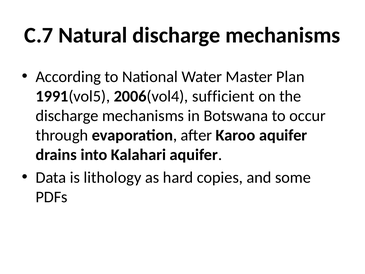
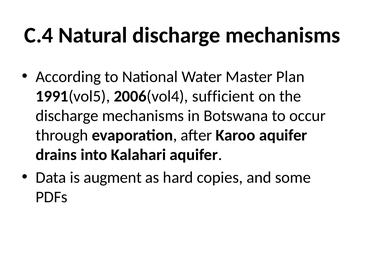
C.7: C.7 -> C.4 (39, 35)
lithology: lithology -> augment (113, 177)
